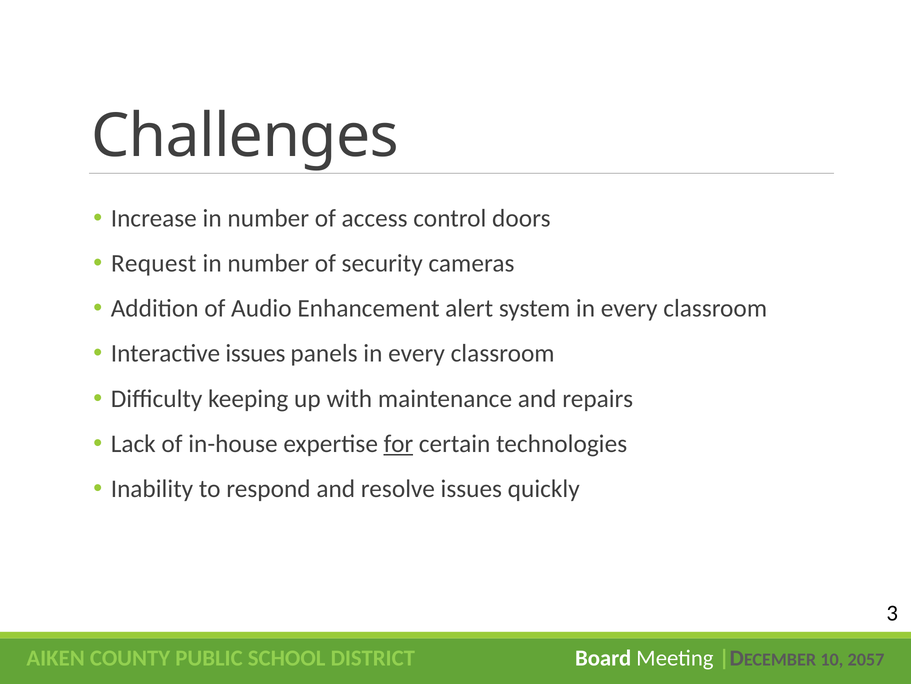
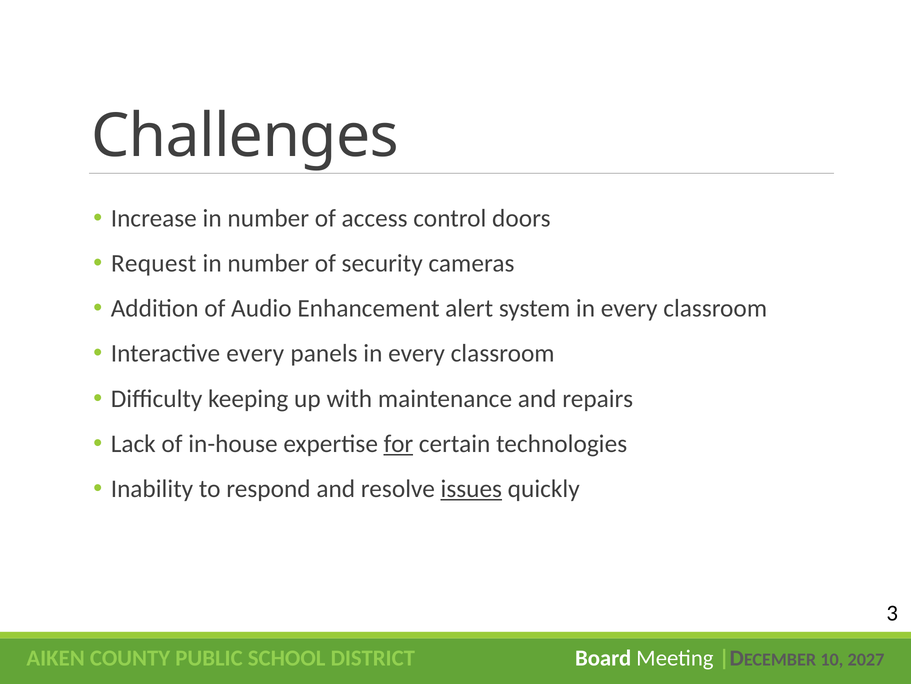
Interactive issues: issues -> every (255, 353)
issues underline: none -> present (471, 488)
2057: 2057 -> 2027 (866, 659)
